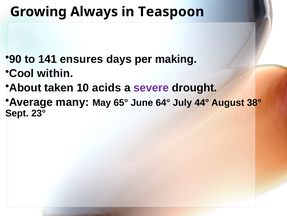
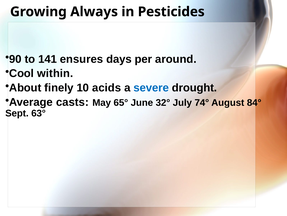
Teaspoon: Teaspoon -> Pesticides (171, 12)
making: making -> around (176, 59)
taken: taken -> finely (59, 88)
severe colour: purple -> blue (151, 88)
many: many -> casts (72, 102)
64°: 64° -> 32° (163, 102)
44°: 44° -> 74° (202, 102)
38°: 38° -> 84° (254, 102)
23°: 23° -> 63° (38, 113)
